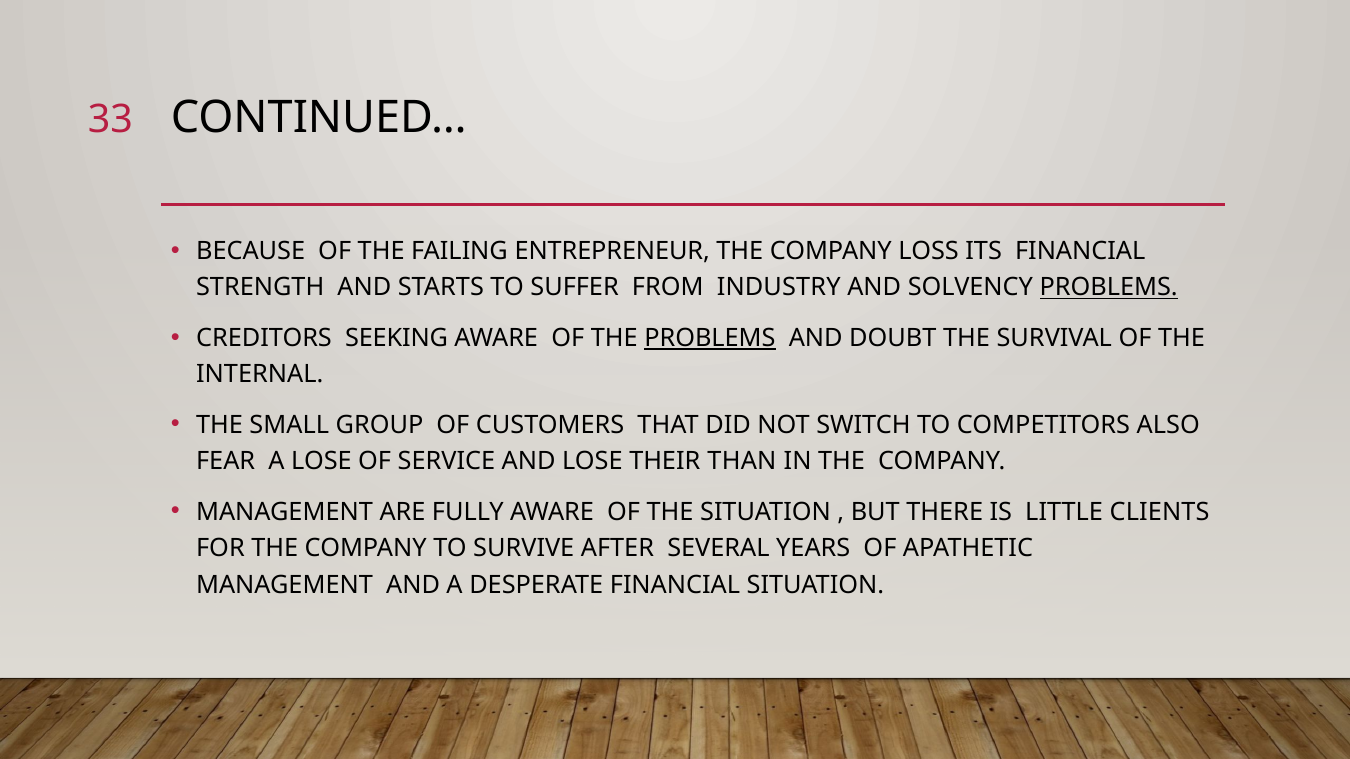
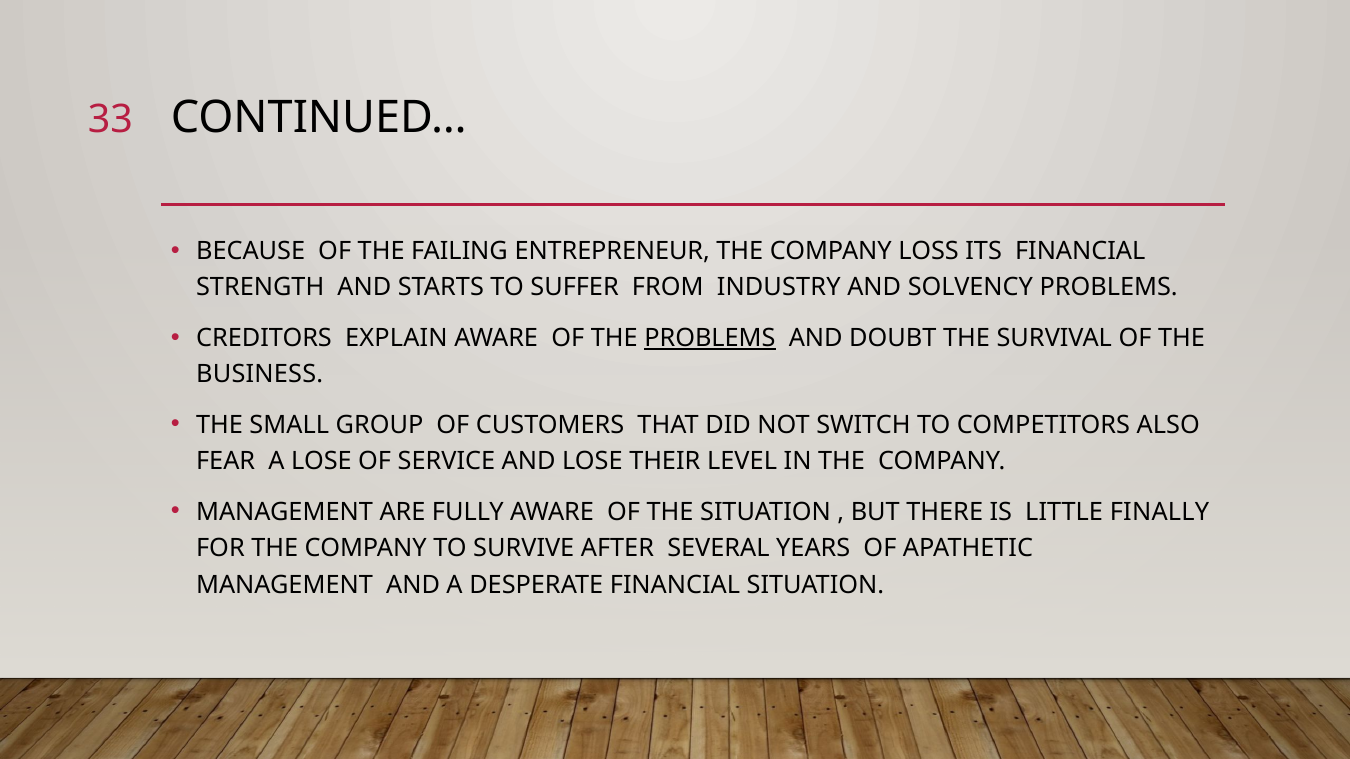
PROBLEMS underline: present -> none (1109, 288)
SEEKING: SEEKING -> EXPLAIN (396, 338)
INTERNAL: INTERNAL -> BUSINESS (260, 375)
THAN: THAN -> LEVEL (742, 462)
CLIENTS: CLIENTS -> FINALLY (1160, 512)
